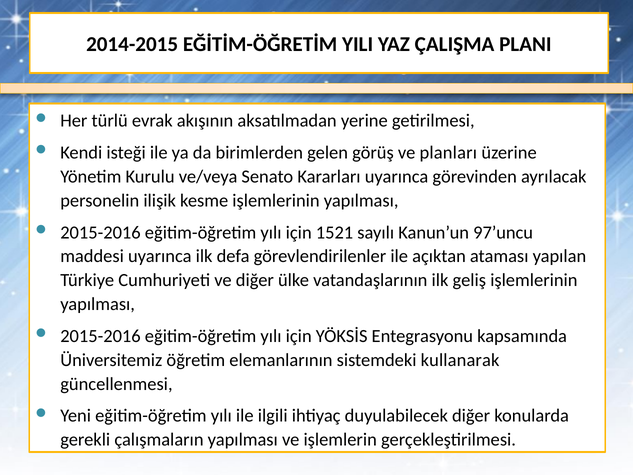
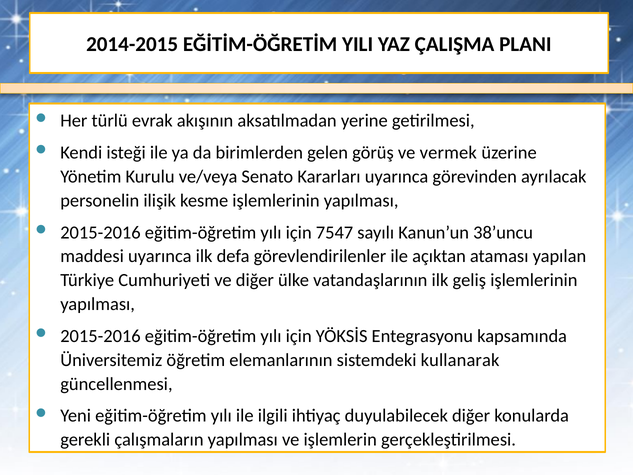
planları: planları -> vermek (448, 153)
1521: 1521 -> 7547 (335, 232)
97’uncu: 97’uncu -> 38’uncu (503, 232)
